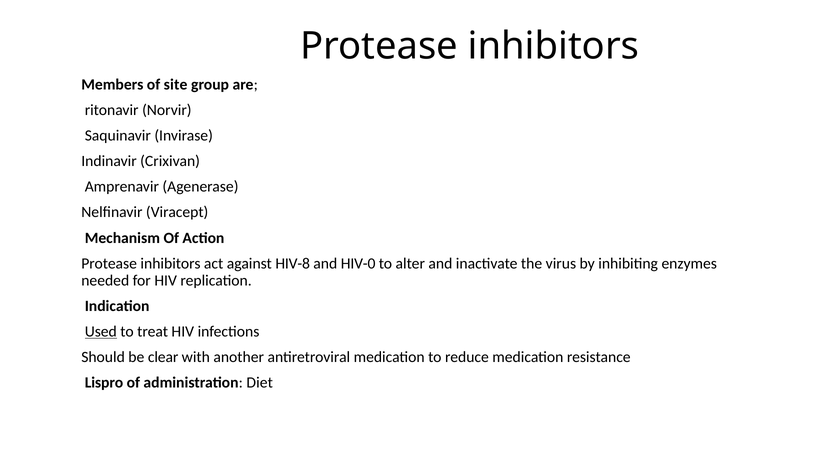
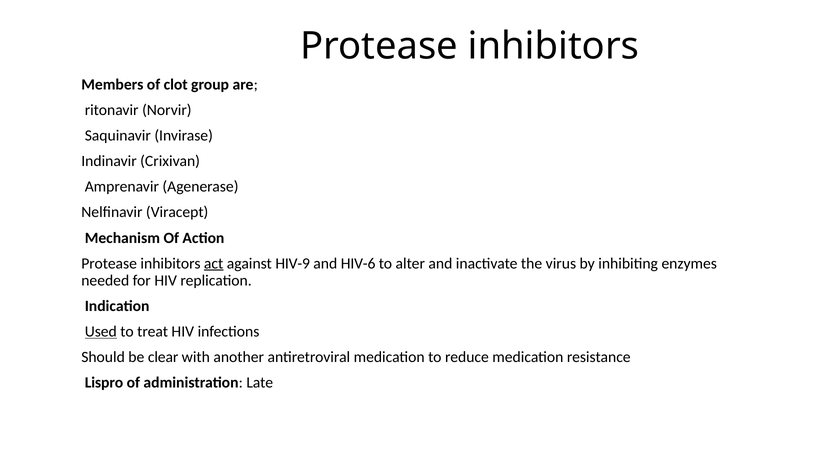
site: site -> clot (176, 84)
act underline: none -> present (214, 264)
HIV-8: HIV-8 -> HIV-9 (293, 264)
HIV-0: HIV-0 -> HIV-6 (358, 264)
Diet: Diet -> Late (260, 383)
